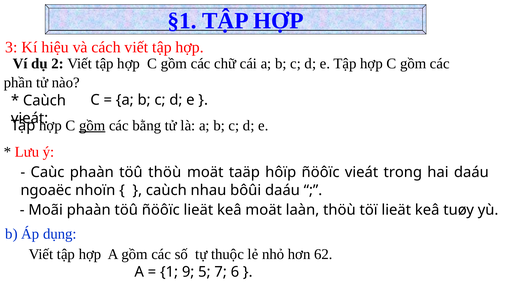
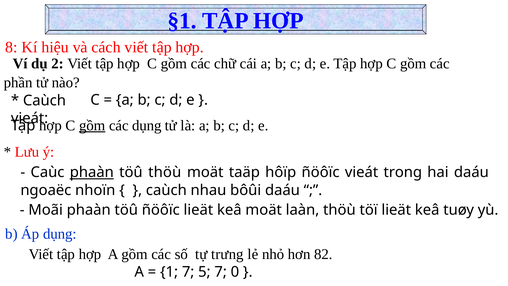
3: 3 -> 8 (11, 47)
các bằng: bằng -> dụng (147, 125)
phaàn underline: none -> present (92, 172)
thuộc: thuộc -> trưng (227, 254)
62: 62 -> 82 (323, 254)
1 9: 9 -> 7 (188, 272)
6: 6 -> 0 (235, 272)
